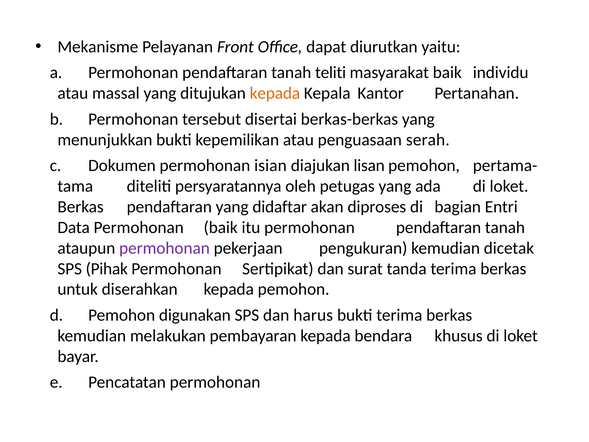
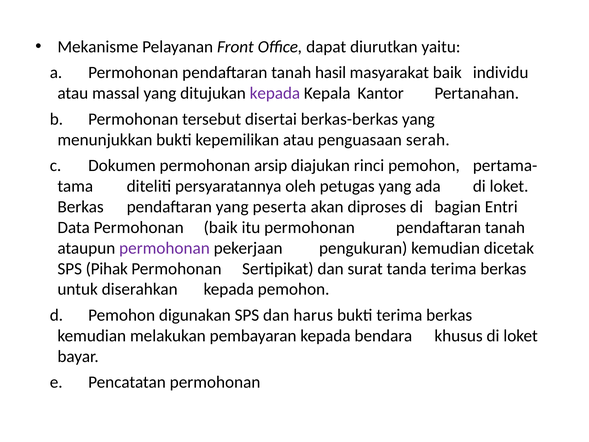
teliti: teliti -> hasil (331, 73)
kepada colour: orange -> purple (275, 93)
isian: isian -> arsip (271, 165)
lisan: lisan -> rinci (369, 165)
didaftar: didaftar -> peserta (280, 207)
